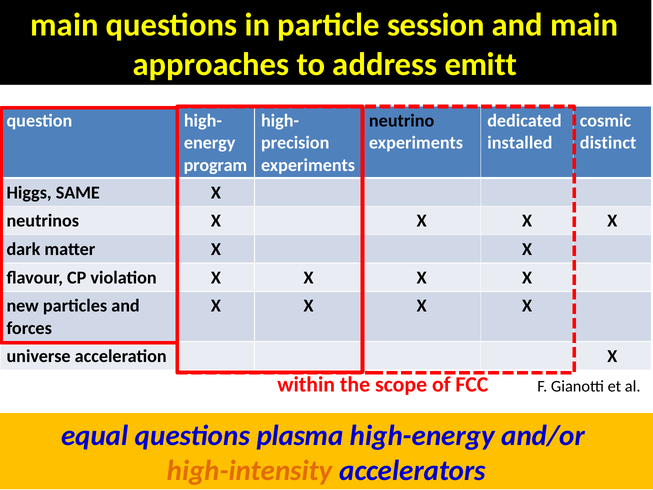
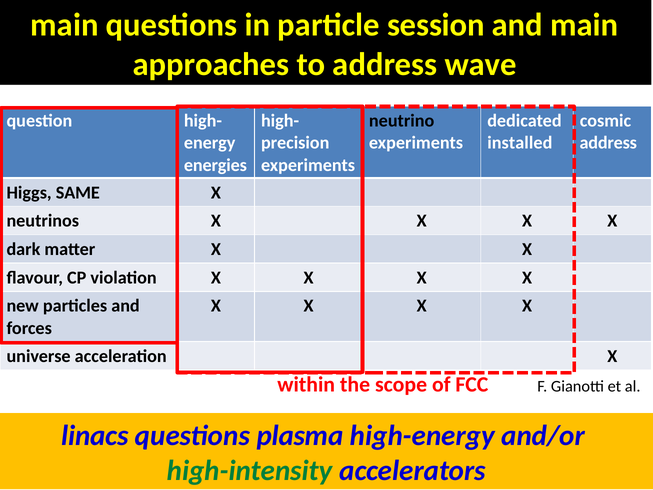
emitt: emitt -> wave (481, 64)
distinct: distinct -> address (608, 143)
program: program -> energies (215, 165)
equal: equal -> linacs (95, 435)
high-intensity colour: orange -> green (250, 470)
